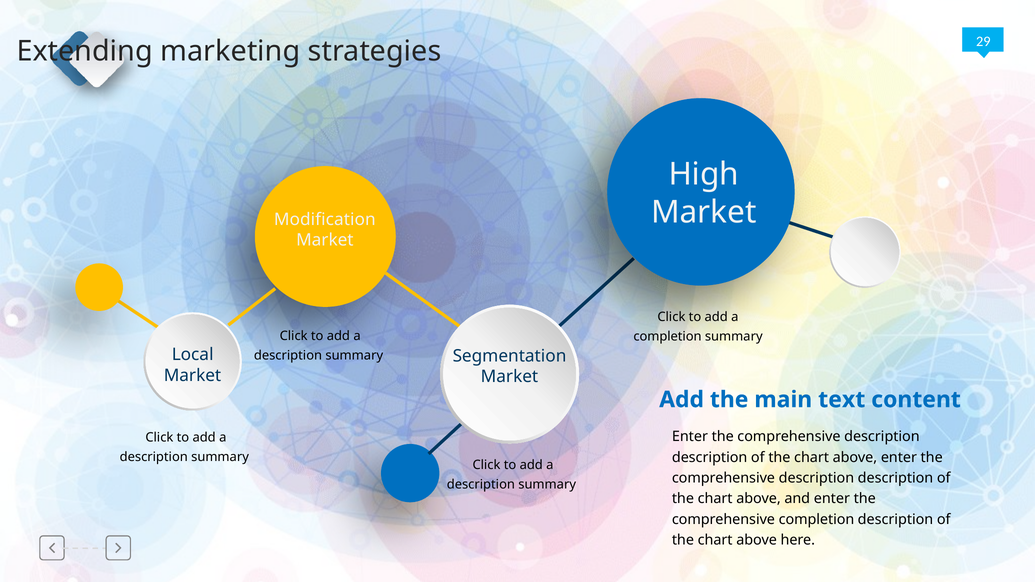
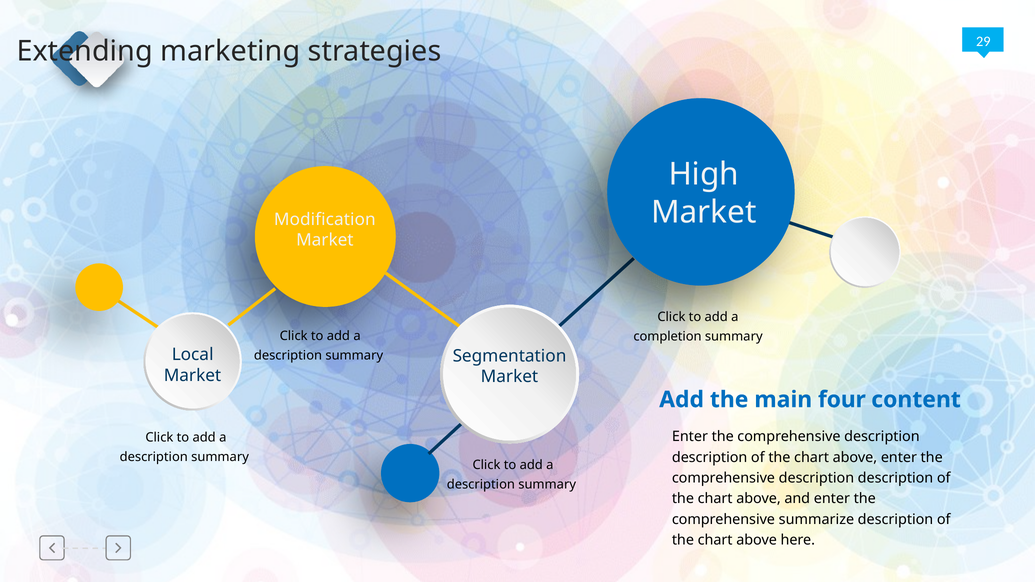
text: text -> four (842, 400)
comprehensive completion: completion -> summarize (816, 520)
